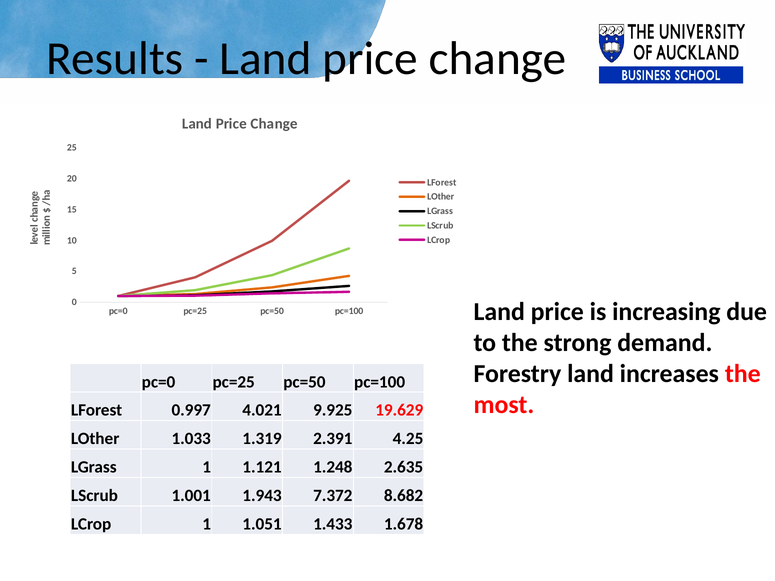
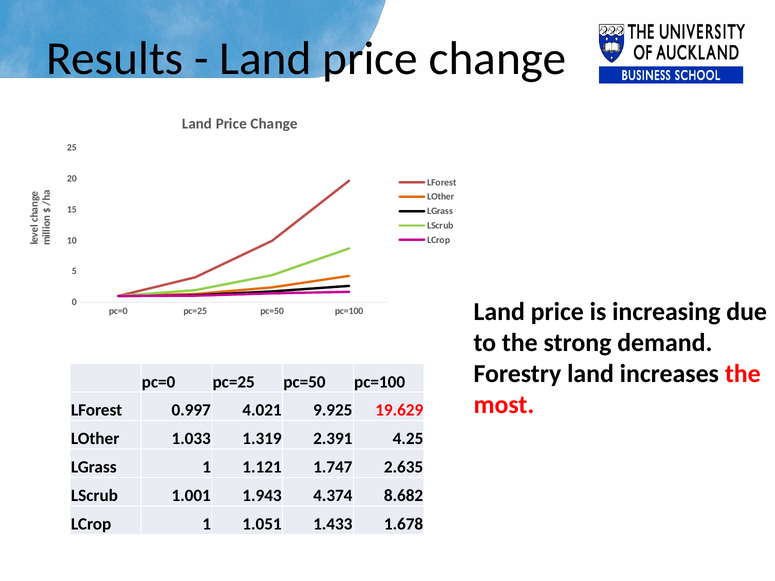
1.248: 1.248 -> 1.747 (333, 467)
7.372: 7.372 -> 4.374 (333, 496)
